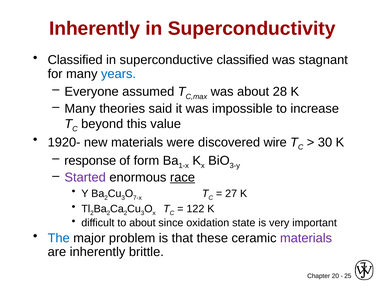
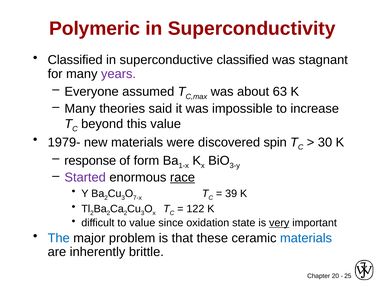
Inherently: Inherently -> Polymeric (95, 29)
years colour: blue -> purple (119, 74)
28: 28 -> 63 (280, 92)
1920-: 1920- -> 1979- (64, 142)
wire: wire -> spin (275, 142)
27: 27 -> 39 (231, 193)
to about: about -> value (142, 223)
very underline: none -> present (279, 223)
materials colour: purple -> blue (306, 238)
